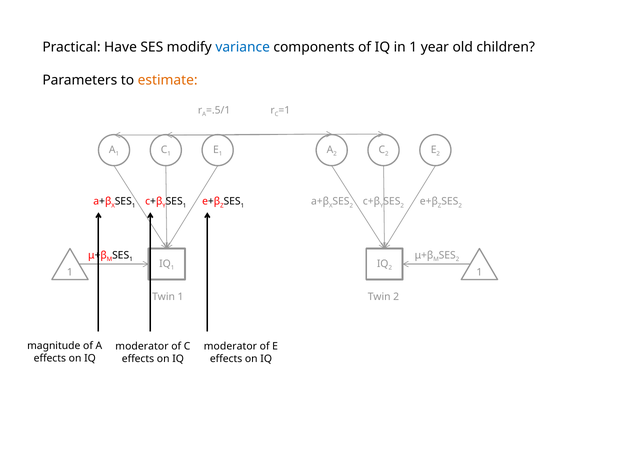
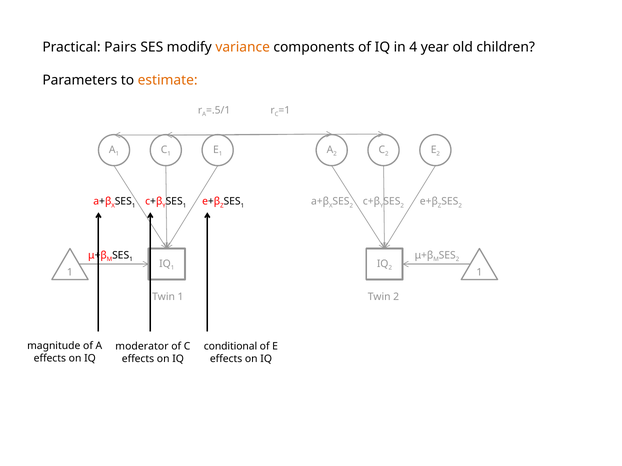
Have: Have -> Pairs (120, 47)
variance colour: blue -> orange (243, 47)
in 1: 1 -> 4 (413, 47)
moderator: moderator -> conditional (231, 347)
